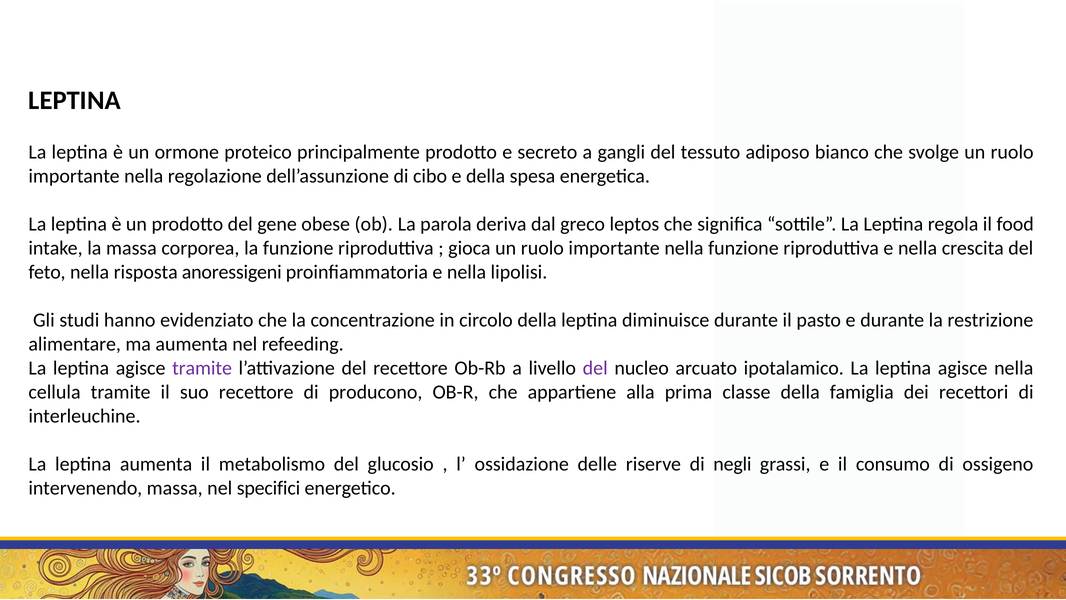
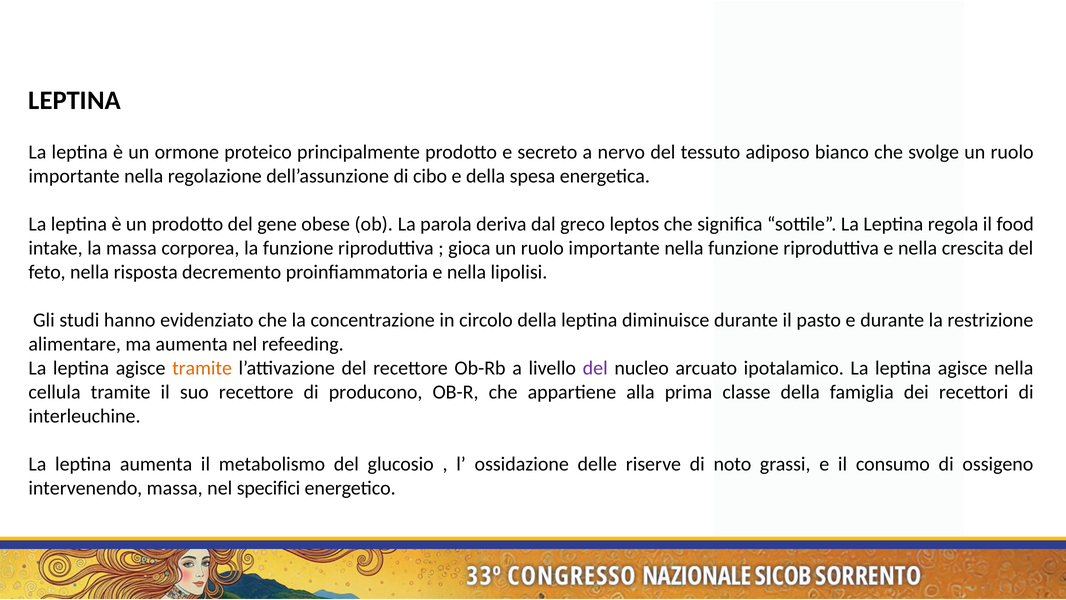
gangli: gangli -> nervo (621, 152)
anoressigeni: anoressigeni -> decremento (232, 272)
tramite colour: purple -> orange (202, 368)
negli: negli -> noto (732, 464)
